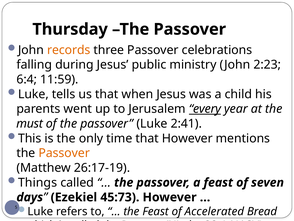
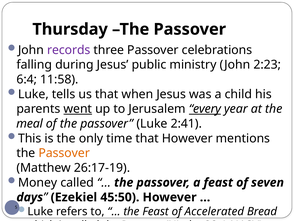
records colour: orange -> purple (69, 50)
11:59: 11:59 -> 11:58 (59, 79)
went underline: none -> present (78, 109)
must: must -> meal (30, 123)
Things: Things -> Money (38, 182)
45:73: 45:73 -> 45:50 (120, 197)
